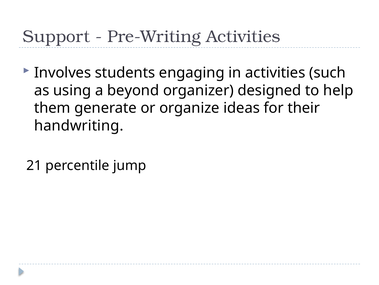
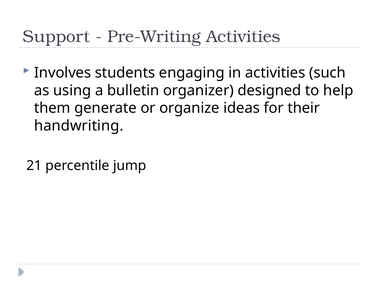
beyond: beyond -> bulletin (133, 90)
